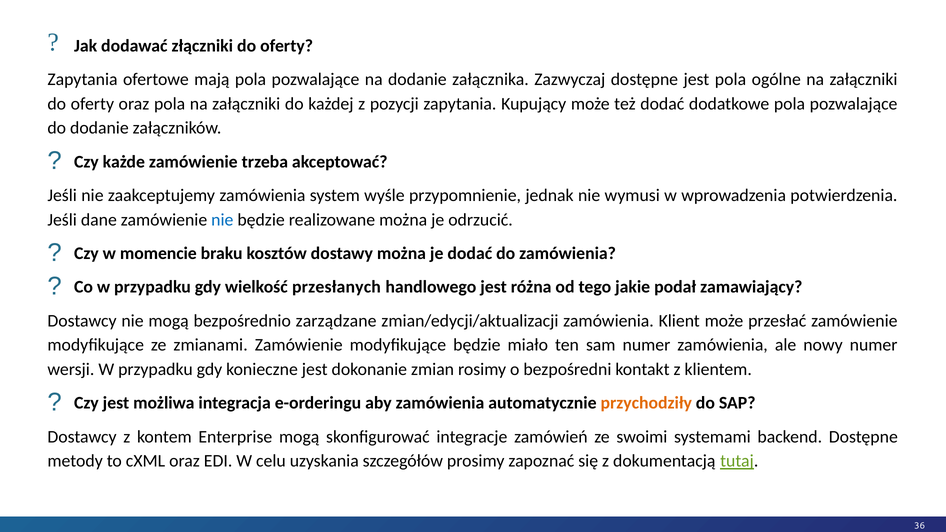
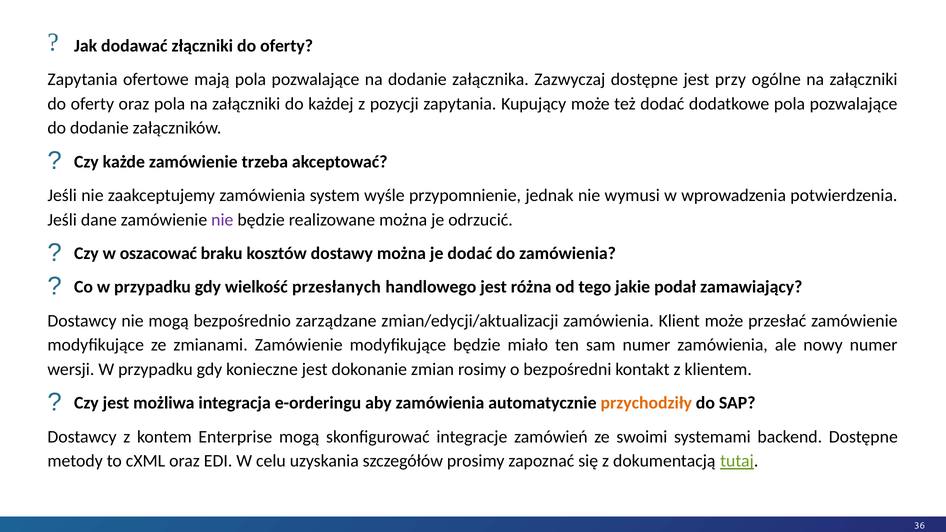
jest pola: pola -> przy (730, 80)
nie colour: blue -> purple (222, 220)
momencie: momencie -> oszacować (158, 253)
